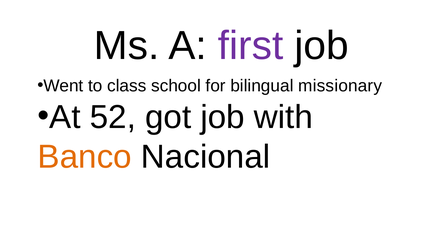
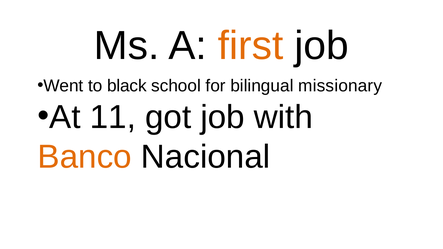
first colour: purple -> orange (251, 46)
class: class -> black (127, 86)
52: 52 -> 11 (113, 117)
